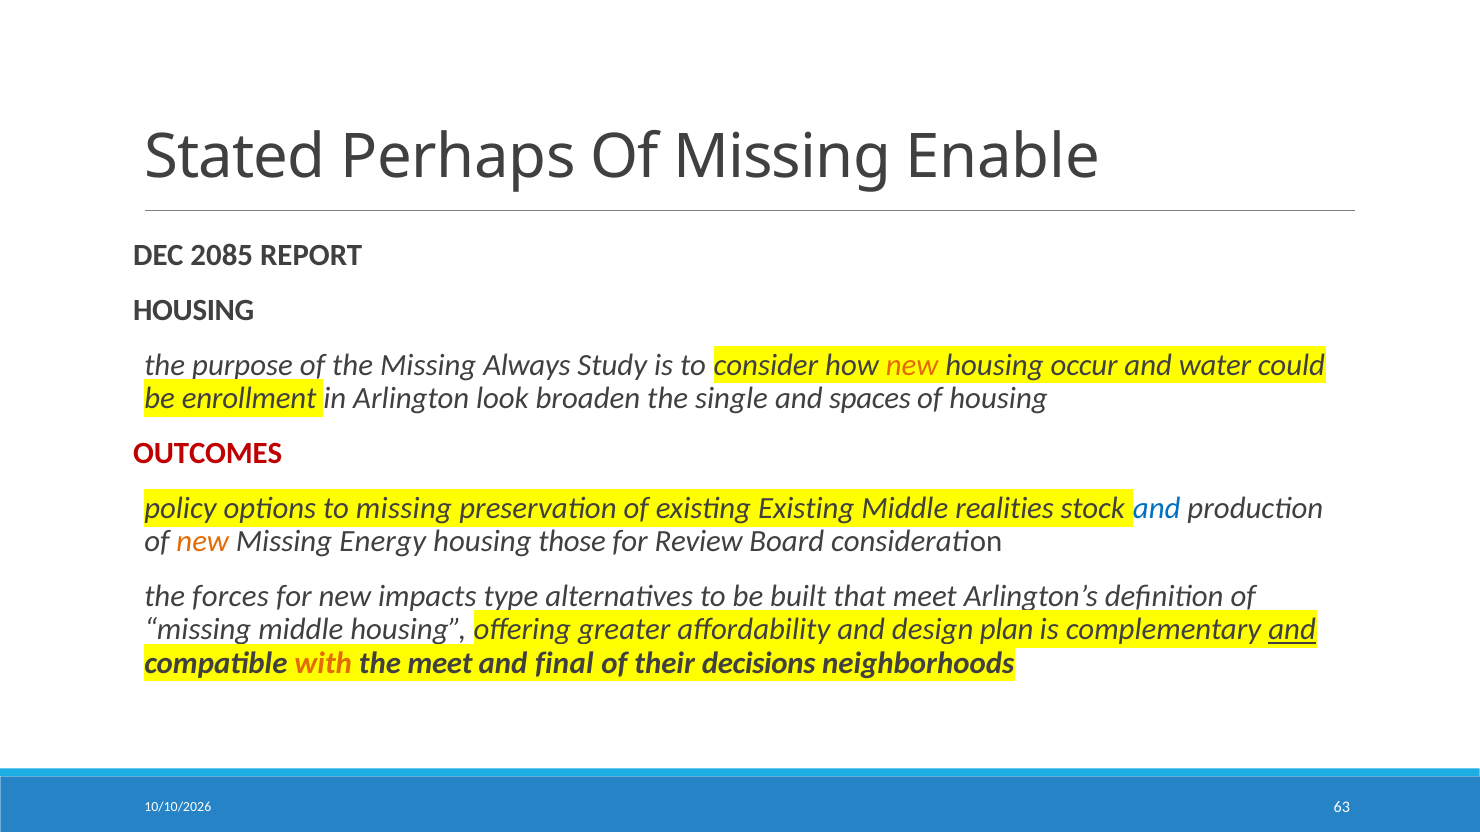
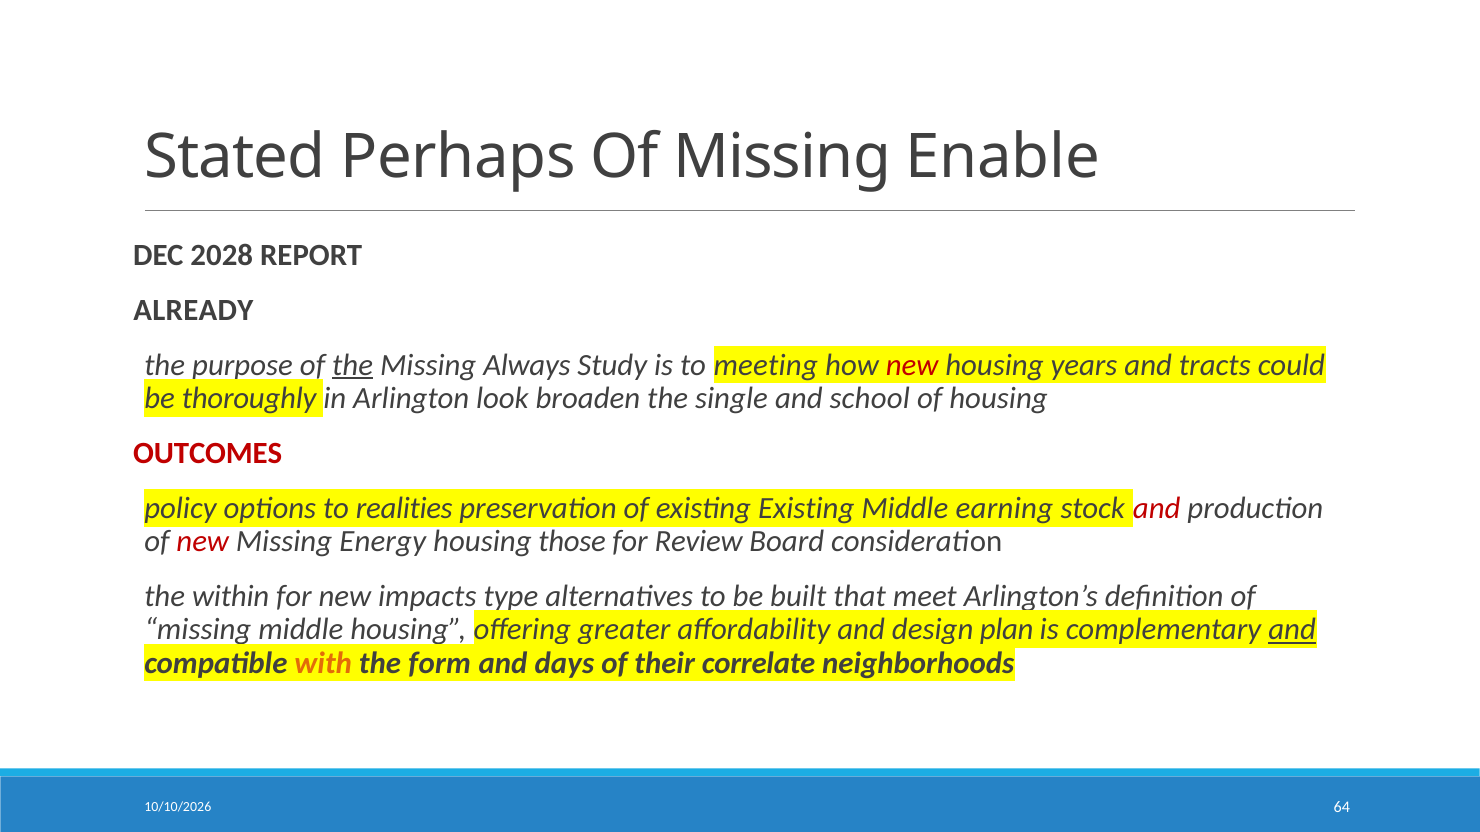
2085: 2085 -> 2028 (222, 255)
HOUSING: HOUSING -> ALREADY (193, 310)
the underline: none -> present (353, 365)
consider: consider -> meeting (766, 365)
new colour: orange -> red (912, 365)
occur: occur -> years (1084, 365)
water: water -> tracts (1215, 365)
enrollment: enrollment -> thoroughly (249, 398)
spaces: spaces -> school (870, 398)
to missing: missing -> realities (404, 508)
realities: realities -> earning (1004, 508)
and colour: blue -> red (1157, 508)
new colour: orange -> red (203, 542)
forces: forces -> within (231, 597)
the meet: meet -> form (440, 663)
final: final -> days (564, 663)
decisions: decisions -> correlate (759, 663)
63: 63 -> 64 (1342, 807)
